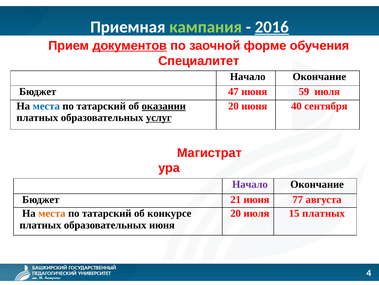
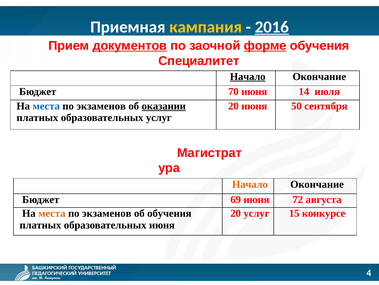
кампания colour: light green -> yellow (206, 27)
форме underline: none -> present (265, 46)
Начало underline: none -> present (248, 76)
47: 47 -> 70 (233, 91)
59: 59 -> 14 (304, 91)
татарский: татарский -> экзаменов (101, 106)
40: 40 -> 50 (296, 106)
услуг underline: present -> none (159, 117)
Начало colour: purple -> orange (250, 184)
21: 21 -> 69 (236, 199)
77: 77 -> 72 (298, 199)
татарский: татарский -> экзаменов (107, 213)
об конкурсе: конкурсе -> обучения (169, 213)
20 июля: июля -> услуг (256, 213)
15 платных: платных -> конкурсе (324, 213)
